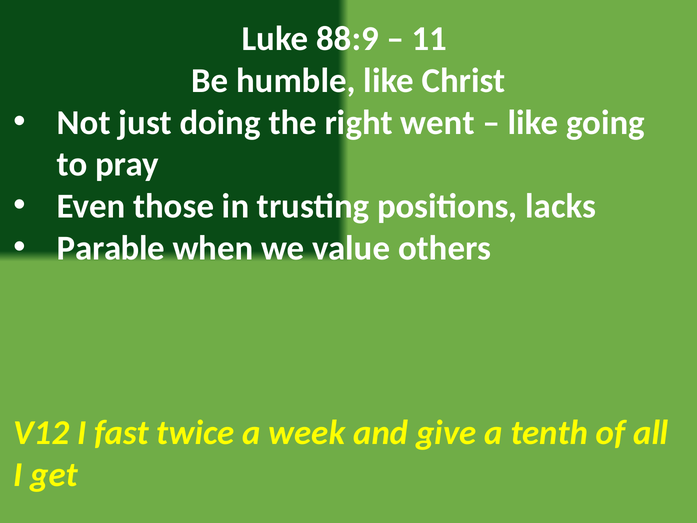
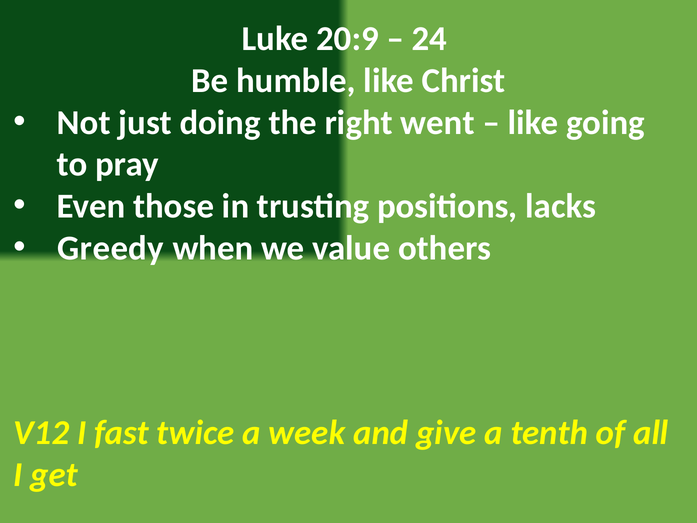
88:9: 88:9 -> 20:9 (348, 39)
11: 11 -> 24 (429, 39)
Parable: Parable -> Greedy (111, 248)
